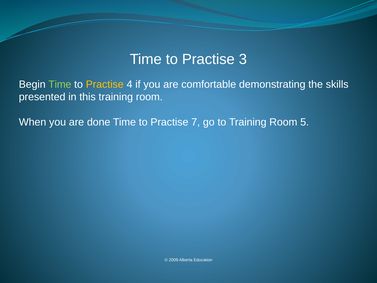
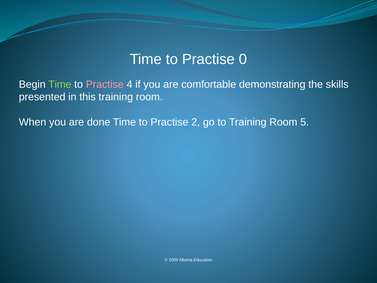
3: 3 -> 0 (243, 59)
Practise colour: yellow -> pink (105, 84)
7: 7 -> 2 (196, 122)
